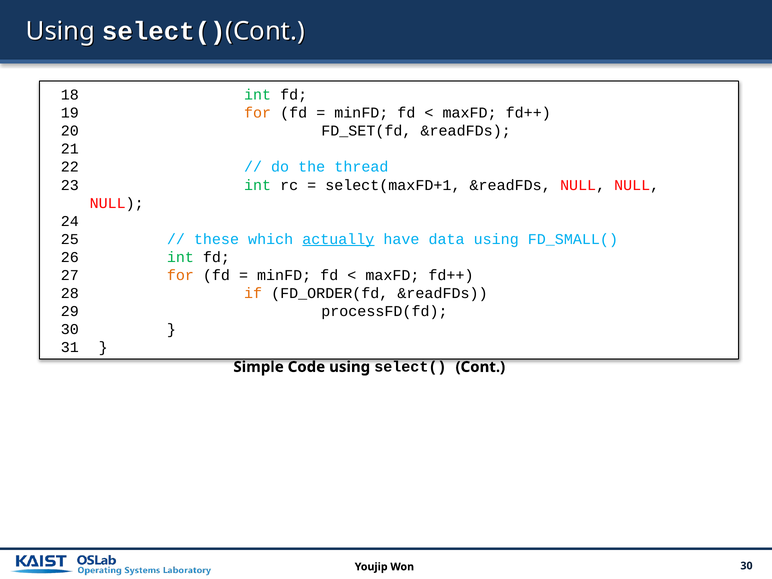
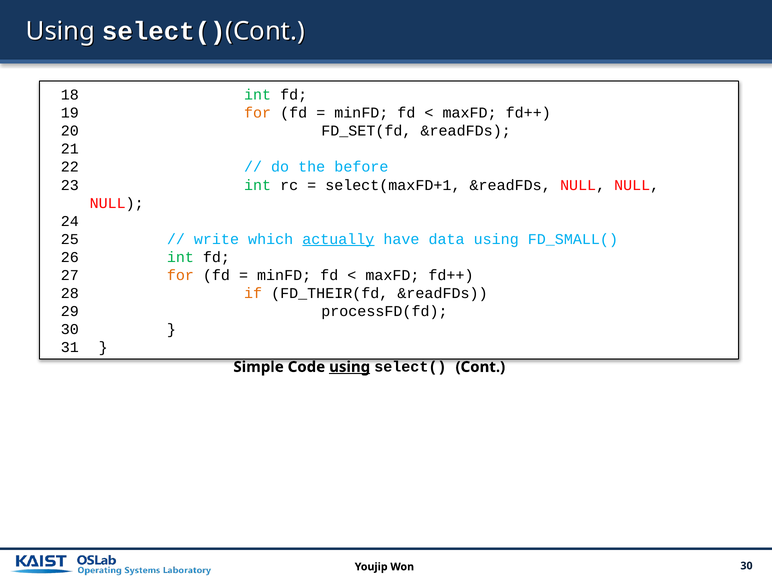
thread: thread -> before (361, 167)
these: these -> write (216, 239)
FD_ORDER(fd: FD_ORDER(fd -> FD_THEIR(fd (330, 293)
using underline: none -> present (350, 367)
